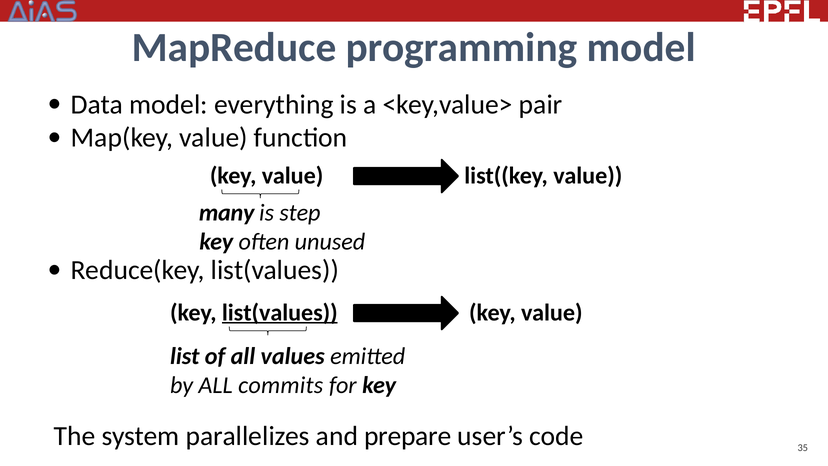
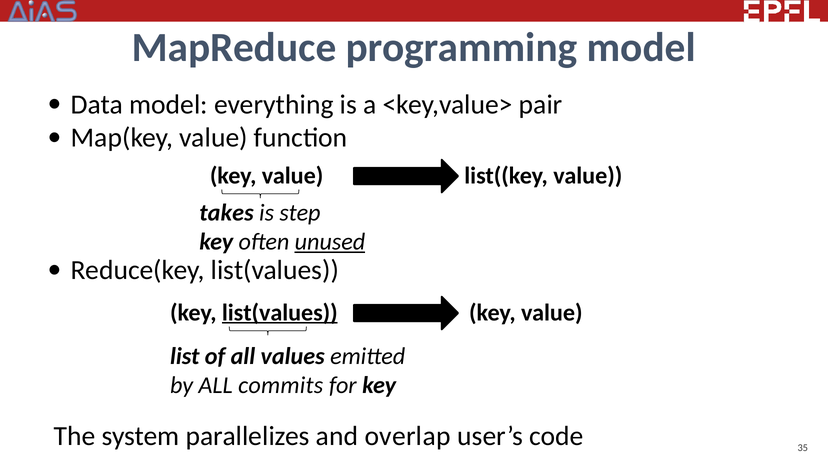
many: many -> takes (226, 213)
unused underline: none -> present (330, 242)
prepare: prepare -> overlap (408, 436)
